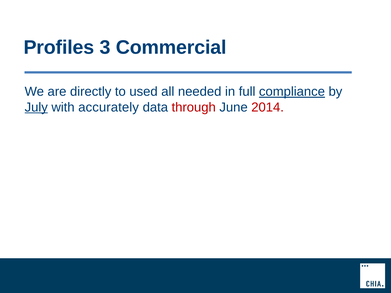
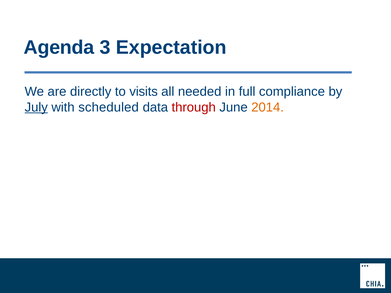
Profiles: Profiles -> Agenda (59, 48)
Commercial: Commercial -> Expectation (171, 48)
used: used -> visits (144, 92)
compliance underline: present -> none (292, 92)
accurately: accurately -> scheduled (109, 107)
2014 colour: red -> orange (268, 107)
